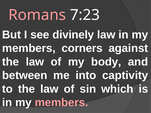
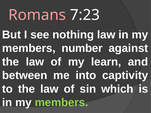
divinely: divinely -> nothing (73, 35)
corners: corners -> number (82, 48)
body: body -> learn (106, 62)
members colour: pink -> light green (61, 103)
